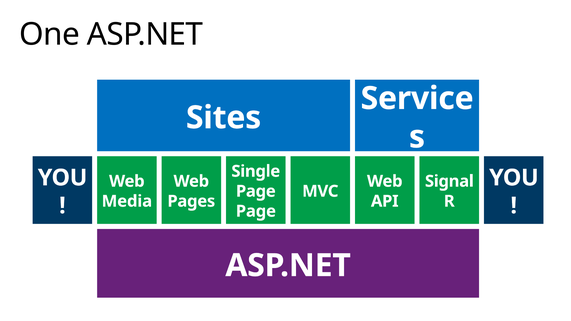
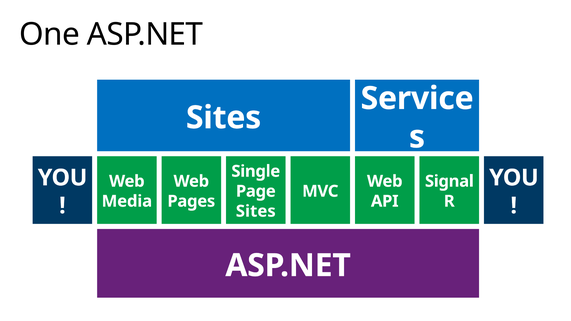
Page: Page -> Sites (256, 211)
